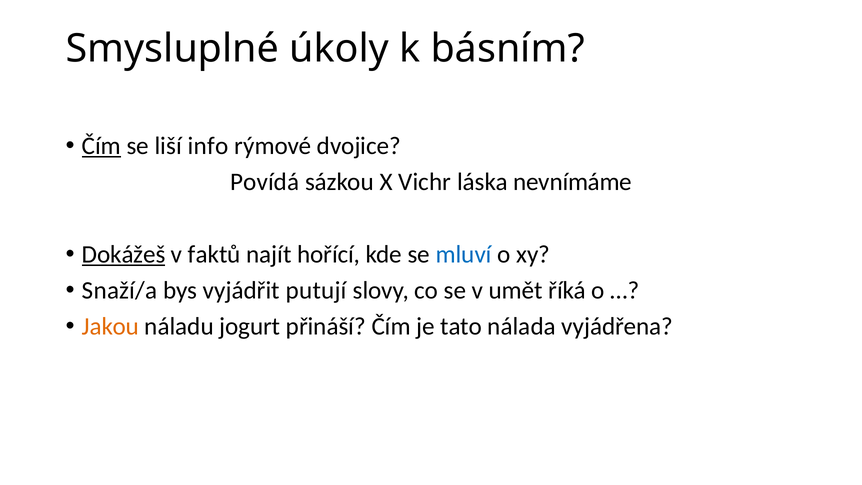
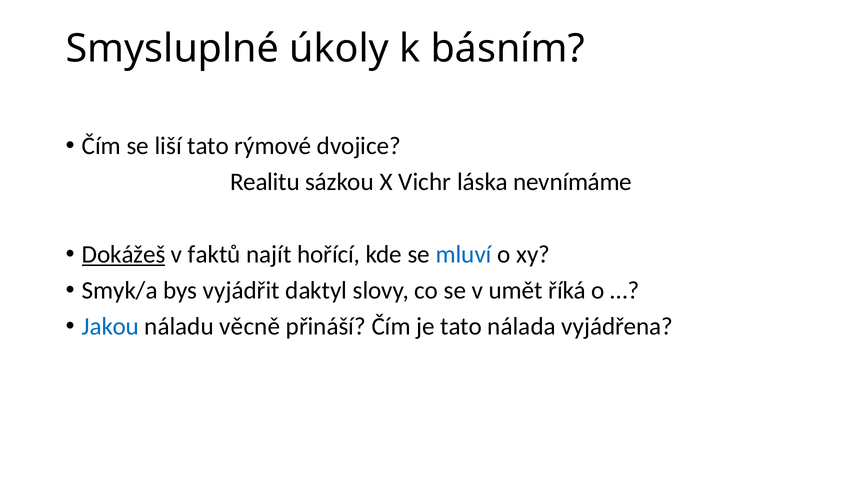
Čím underline: present -> none (101, 146)
liší info: info -> tato (208, 146)
Povídá: Povídá -> Realitu (265, 182)
Snaží/a: Snaží/a -> Smyk/a (120, 290)
putují: putují -> daktyl (316, 290)
Jakou colour: orange -> blue (110, 326)
jogurt: jogurt -> věcně (250, 326)
